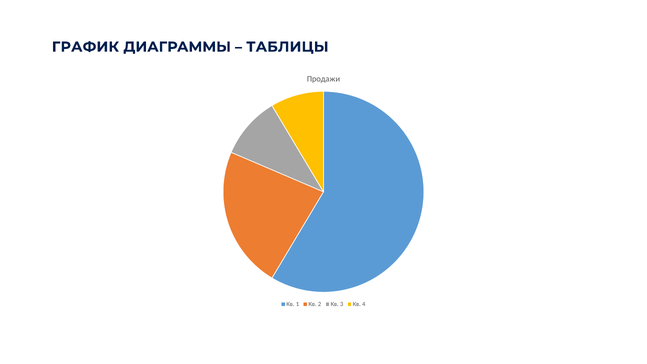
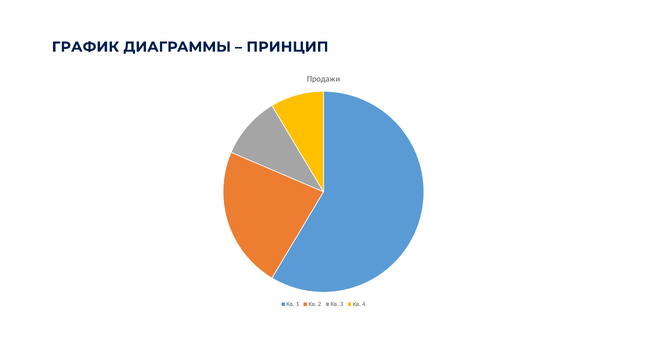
ТАБЛИЦЫ: ТАБЛИЦЫ -> ПРИНЦИП (287, 47)
